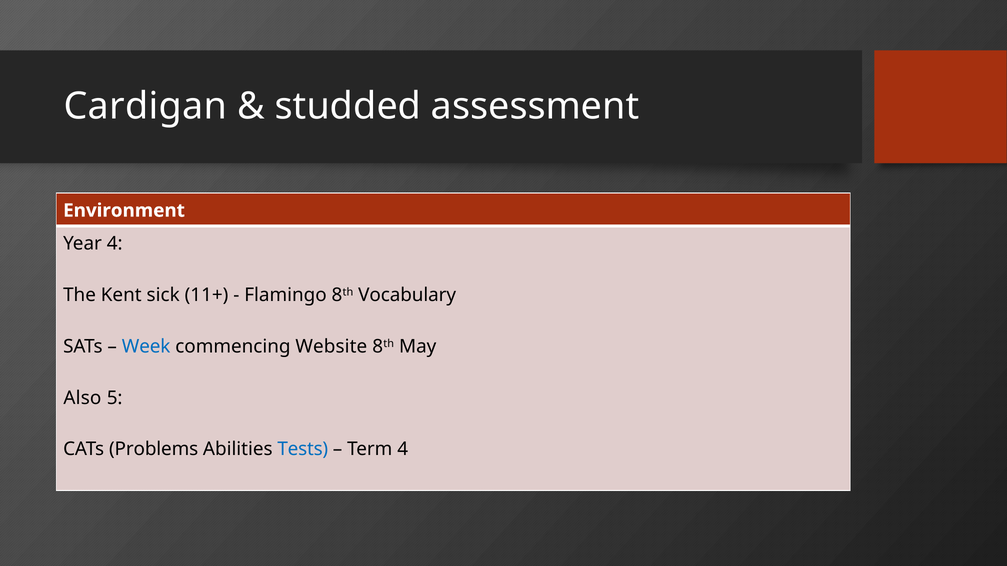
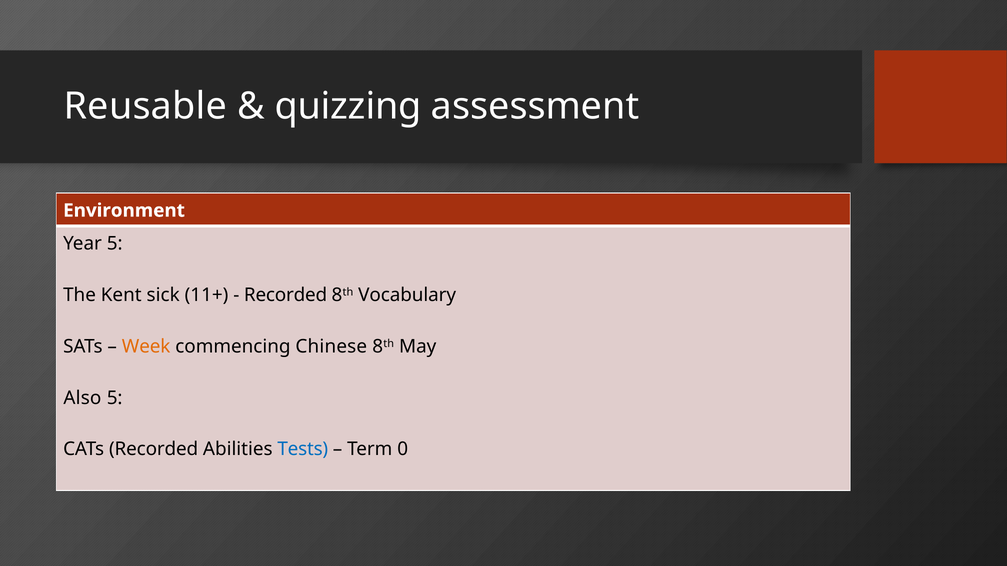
Cardigan: Cardigan -> Reusable (145, 107)
studded: studded -> quizzing (348, 107)
Year 4: 4 -> 5 (115, 244)
Flamingo: Flamingo -> Recorded (286, 295)
Week colour: blue -> orange (146, 347)
Website: Website -> Chinese (331, 347)
CATs Problems: Problems -> Recorded (154, 449)
Term 4: 4 -> 0 (403, 449)
